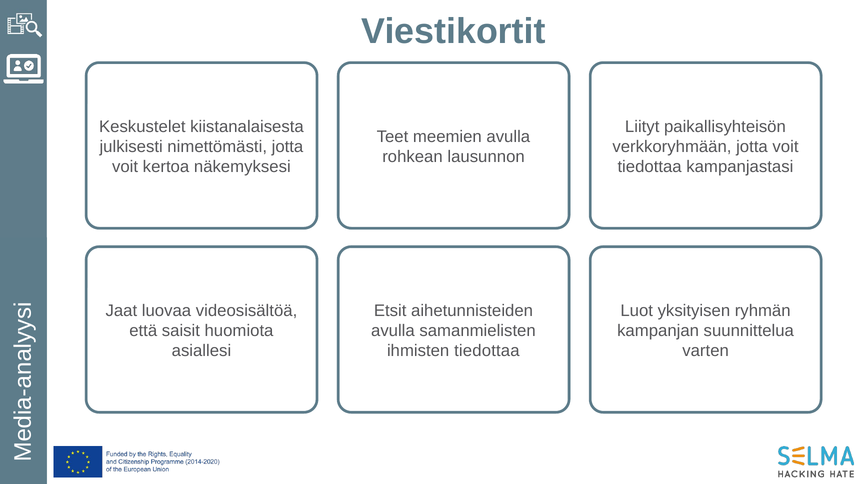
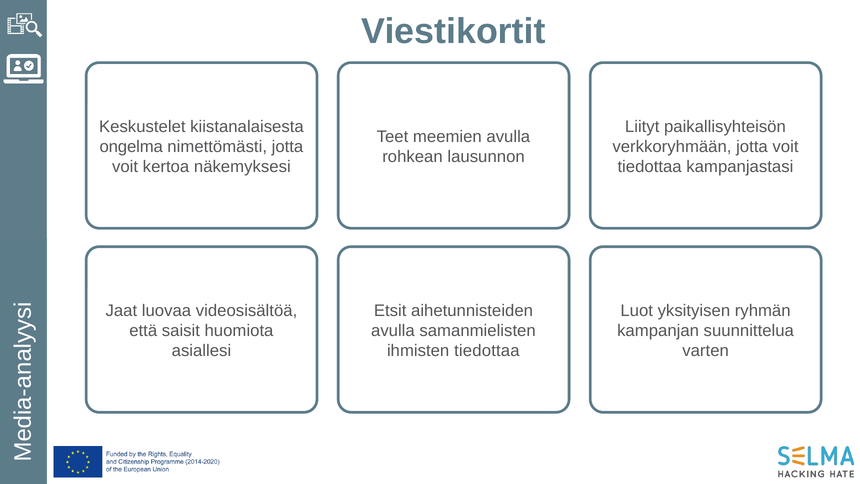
julkisesti: julkisesti -> ongelma (131, 147)
